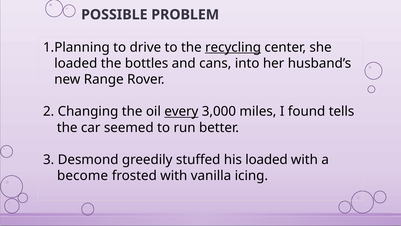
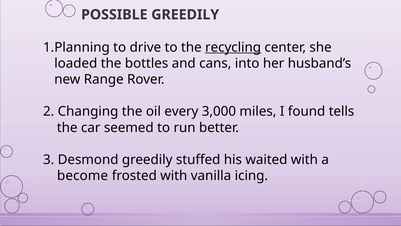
POSSIBLE PROBLEM: PROBLEM -> GREEDILY (185, 15)
every underline: present -> none (181, 111)
his loaded: loaded -> waited (266, 159)
